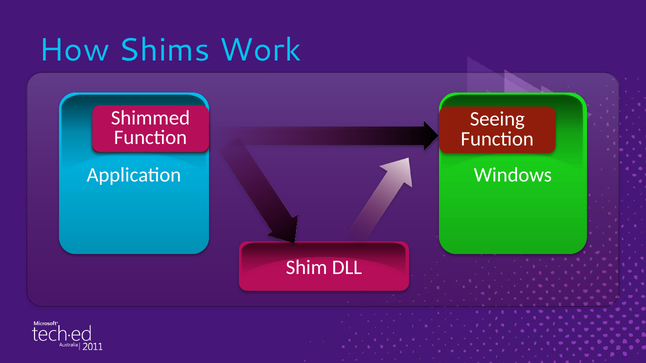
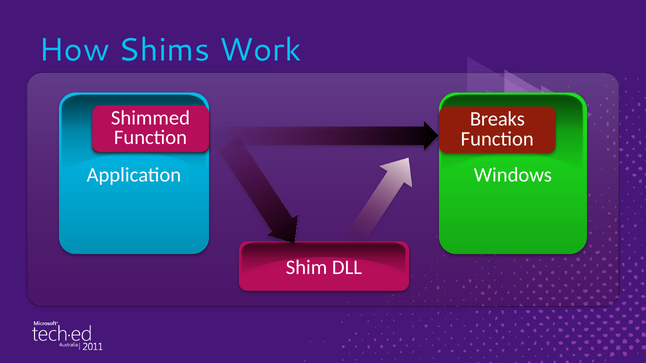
Seeing: Seeing -> Breaks (497, 119)
